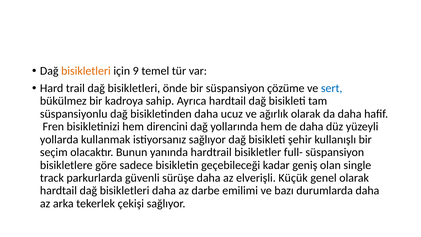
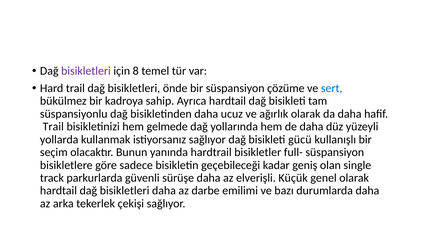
bisikletleri colour: orange -> purple (86, 71)
9: 9 -> 8 (136, 71)
Fren: Fren -> Trail (53, 127)
direncini: direncini -> gelmede (167, 127)
şehir: şehir -> gücü (300, 139)
